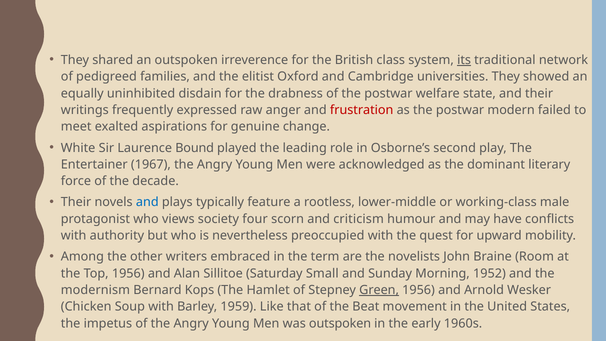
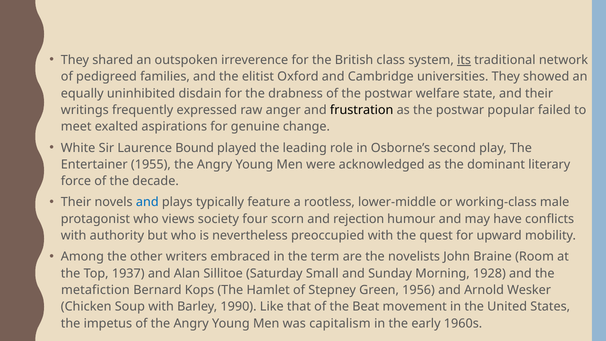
frustration colour: red -> black (362, 110)
modern: modern -> popular (511, 110)
1967: 1967 -> 1955 (151, 164)
criticism: criticism -> rejection (359, 219)
Top 1956: 1956 -> 1937 (128, 273)
1952: 1952 -> 1928 (489, 273)
modernism: modernism -> metafiction (95, 290)
Green underline: present -> none (379, 290)
1959: 1959 -> 1990 (239, 307)
was outspoken: outspoken -> capitalism (340, 323)
